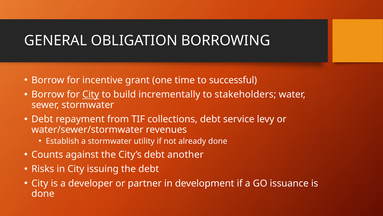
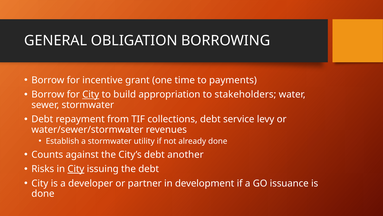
successful: successful -> payments (233, 80)
incrementally: incrementally -> appropriation (169, 94)
City underline: none -> present (76, 169)
